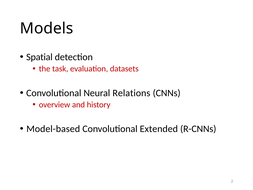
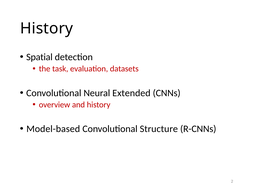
Models: Models -> History (47, 28)
Relations: Relations -> Extended (131, 93)
Extended: Extended -> Structure (159, 129)
